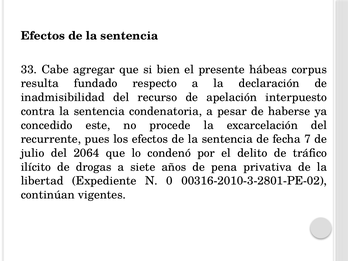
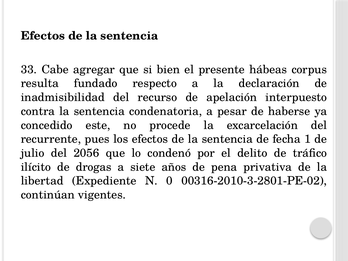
7: 7 -> 1 (307, 139)
2064: 2064 -> 2056 (86, 153)
